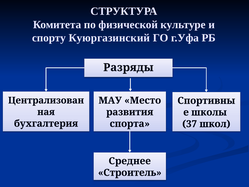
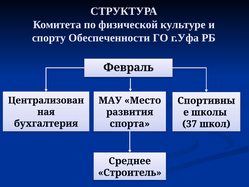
Куюргазинский: Куюргазинский -> Обеспеченности (109, 38)
Разряды: Разряды -> Февраль (128, 67)
